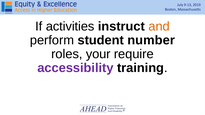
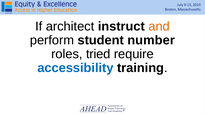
activities: activities -> architect (70, 26)
your: your -> tried (98, 54)
accessibility colour: purple -> blue (75, 68)
